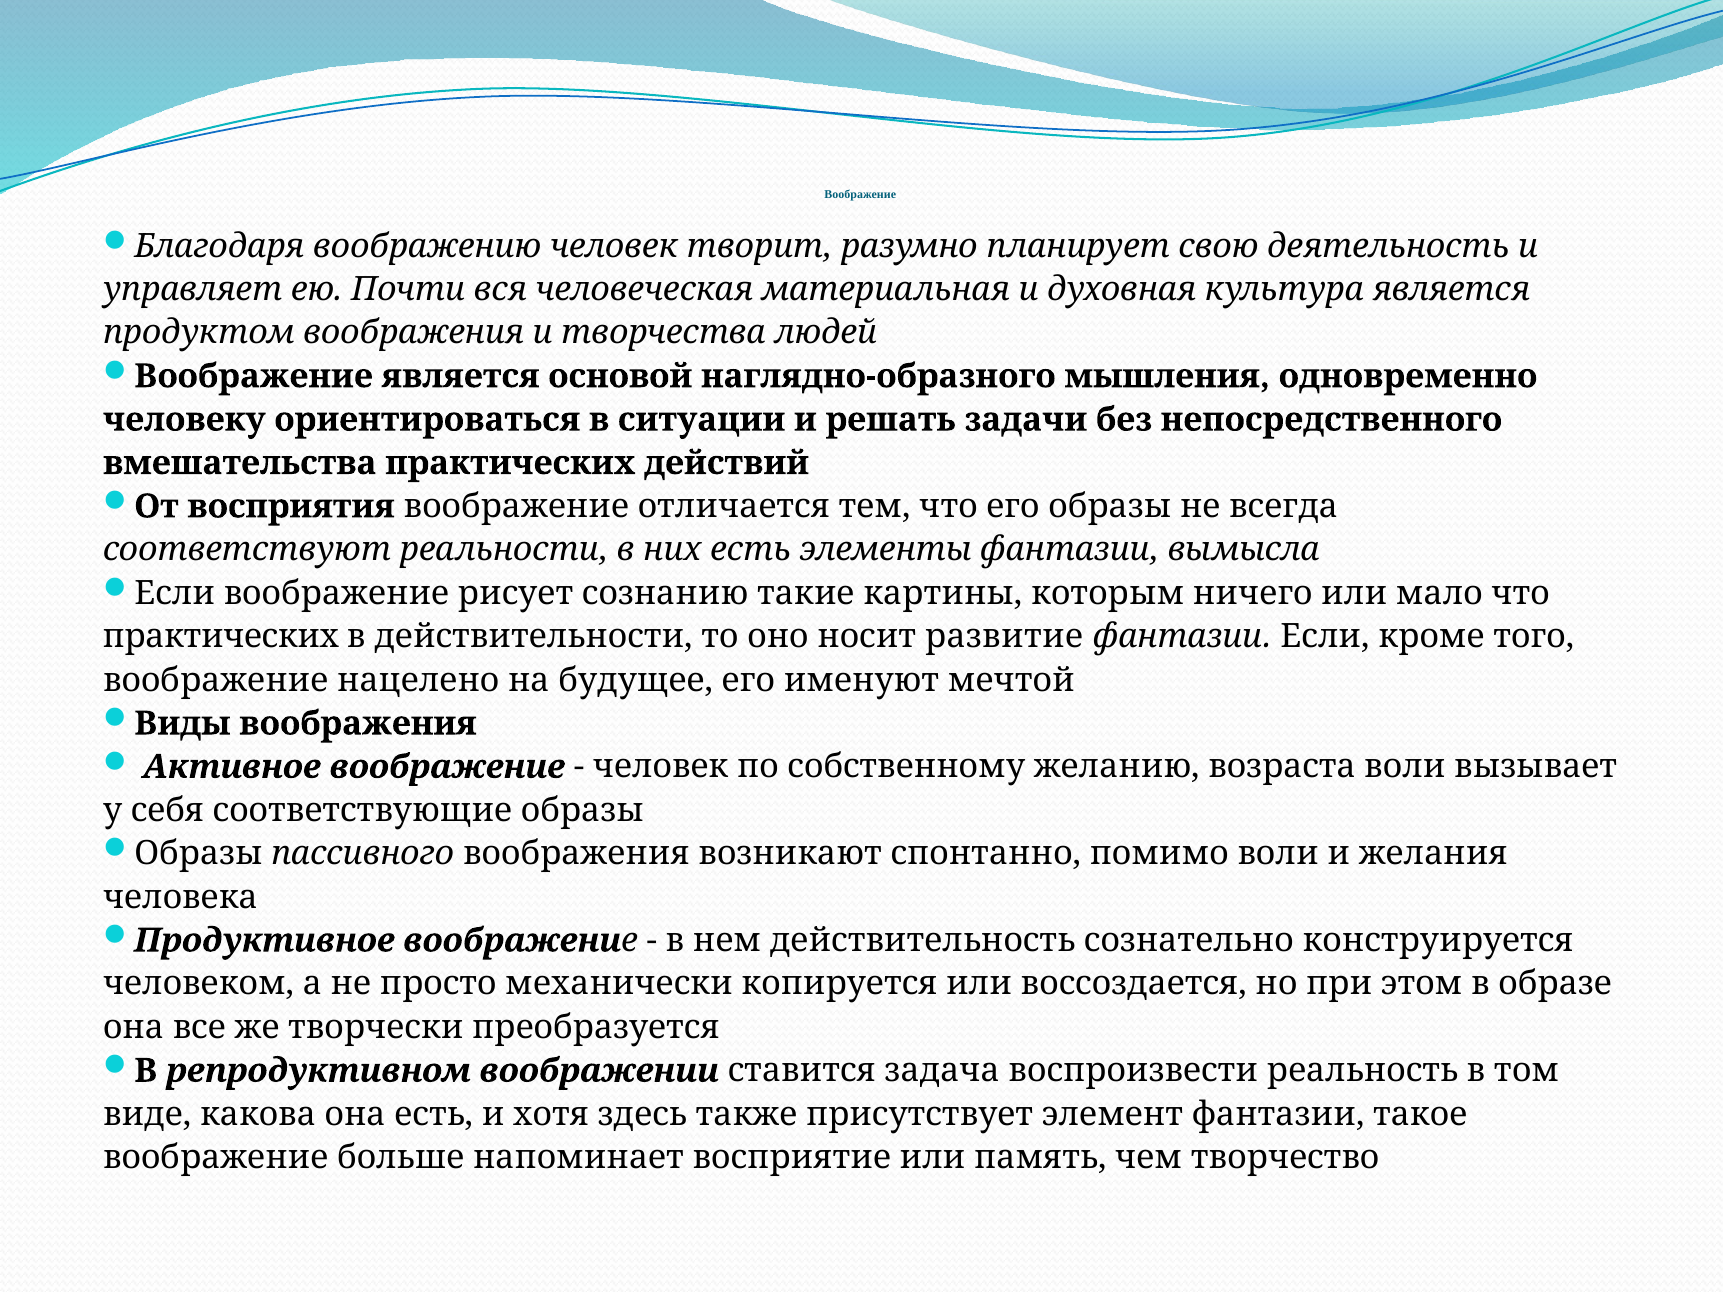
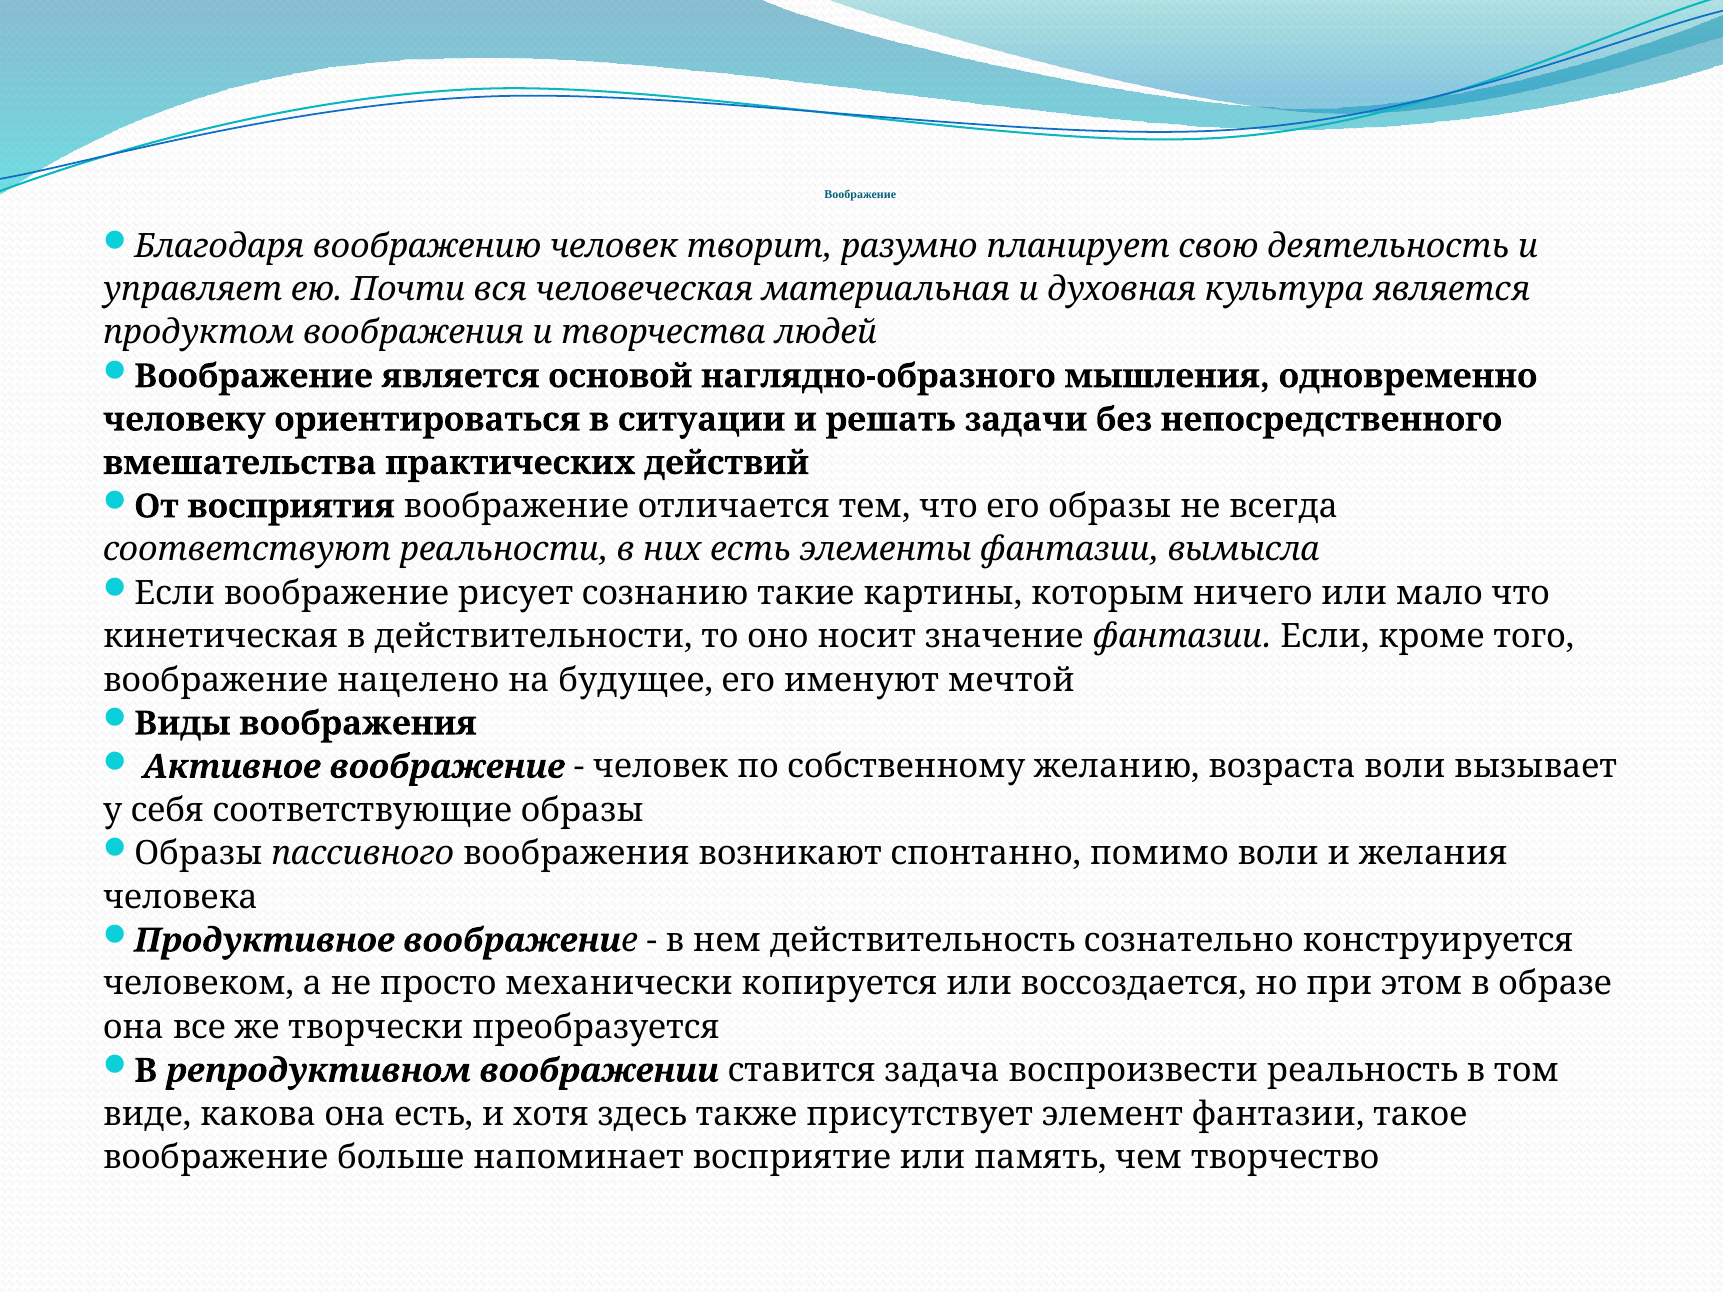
практических: практических -> кинетическая (221, 637)
развитие: развитие -> значение (1004, 637)
